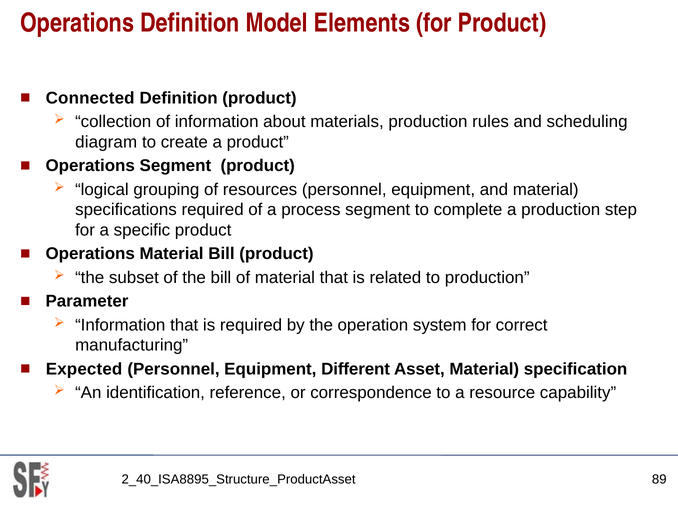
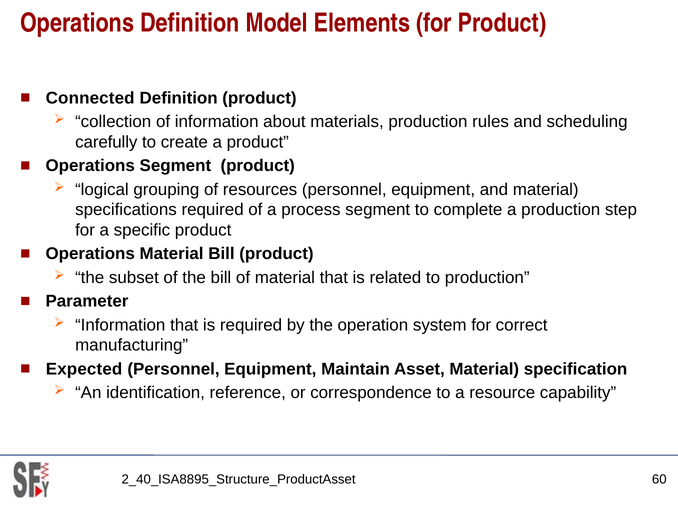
diagram: diagram -> carefully (106, 142)
Different: Different -> Maintain (356, 369)
89: 89 -> 60 (659, 480)
